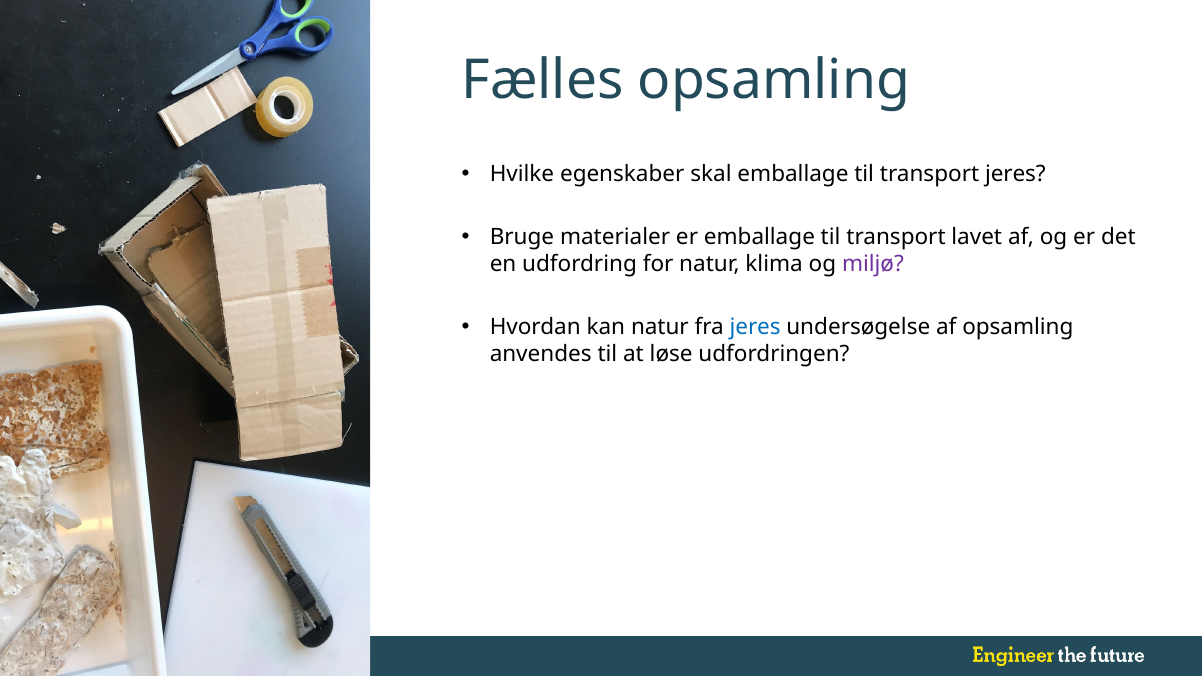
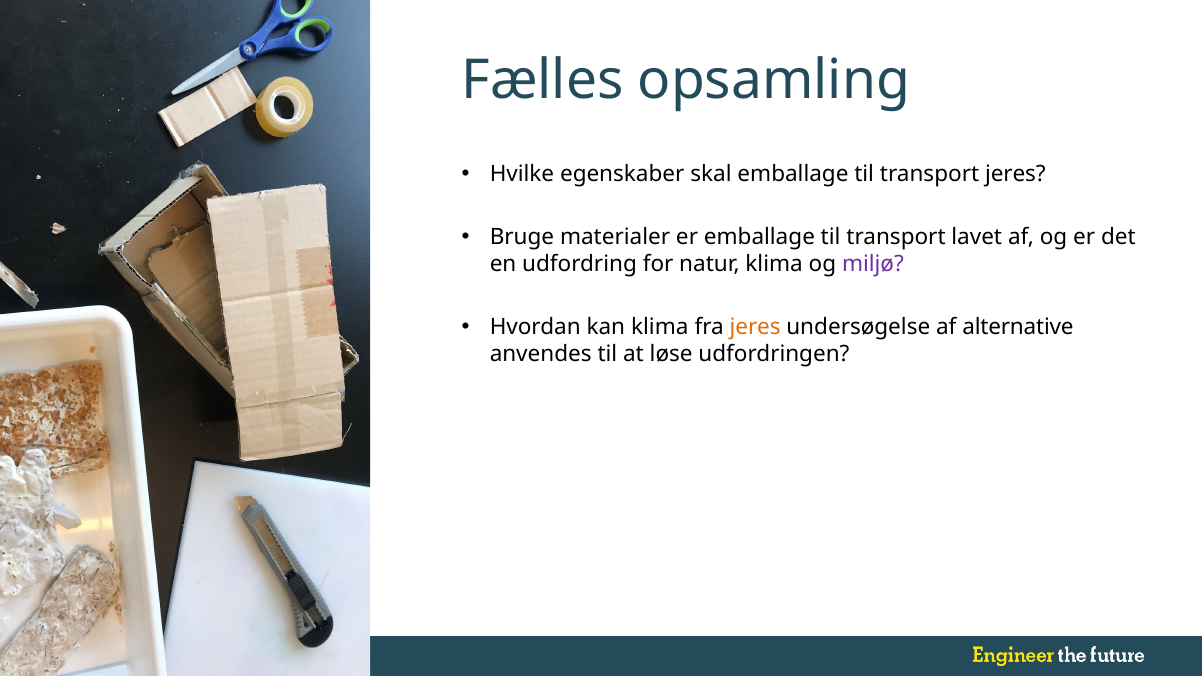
kan natur: natur -> klima (660, 327)
jeres colour: blue -> orange (755, 327)
af opsamling: opsamling -> alternative (1018, 327)
